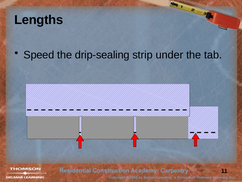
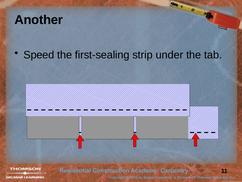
Lengths: Lengths -> Another (39, 20)
drip-sealing: drip-sealing -> first-sealing (102, 55)
